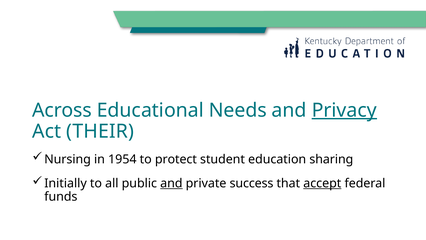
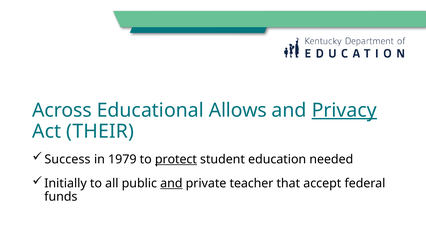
Needs: Needs -> Allows (238, 110)
Nursing: Nursing -> Success (67, 159)
1954: 1954 -> 1979 (122, 159)
protect underline: none -> present (176, 159)
sharing: sharing -> needed (331, 159)
success: success -> teacher (252, 183)
accept underline: present -> none (322, 183)
